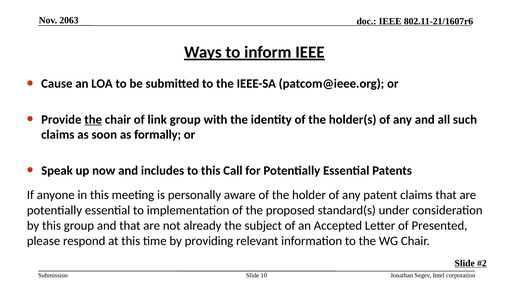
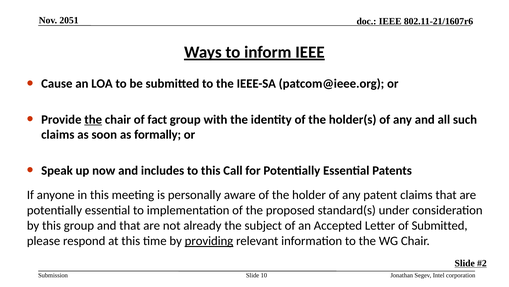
2063: 2063 -> 2051 (69, 20)
link: link -> fact (157, 119)
of Presented: Presented -> Submitted (440, 225)
providing underline: none -> present (209, 240)
